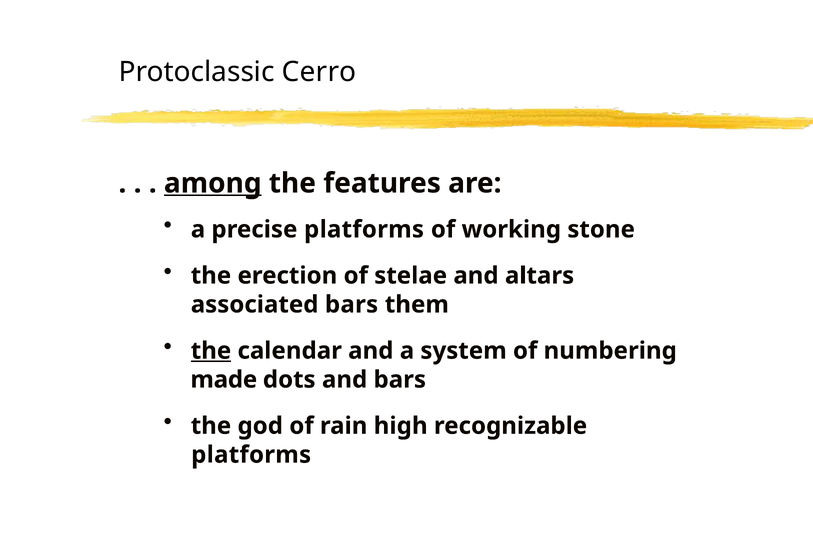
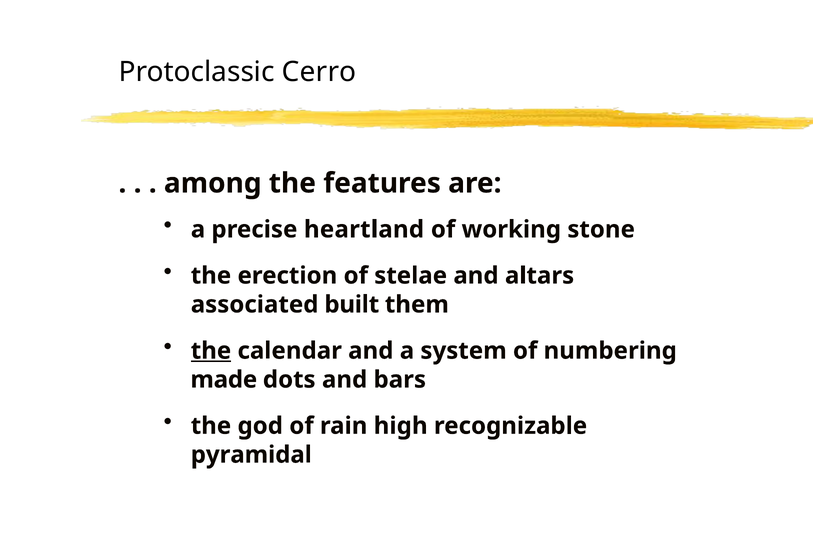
among underline: present -> none (213, 183)
precise platforms: platforms -> heartland (364, 229)
associated bars: bars -> built (352, 305)
platforms: platforms -> pyramidal (251, 455)
